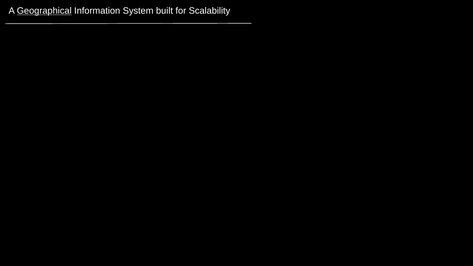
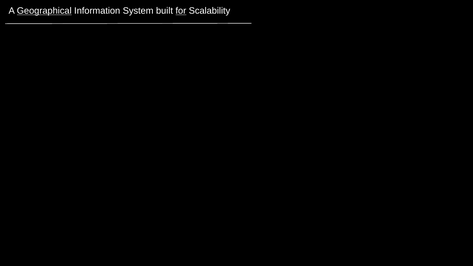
for underline: none -> present (181, 11)
